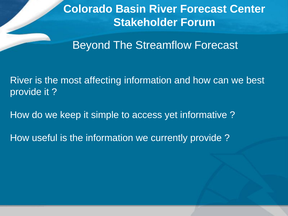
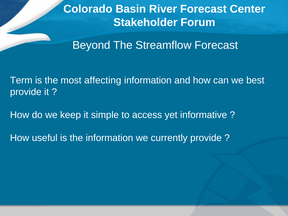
River: River -> Term (21, 80)
